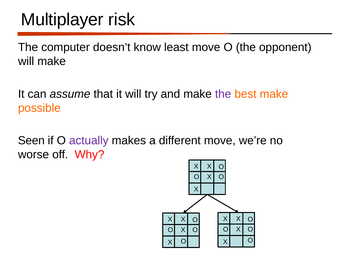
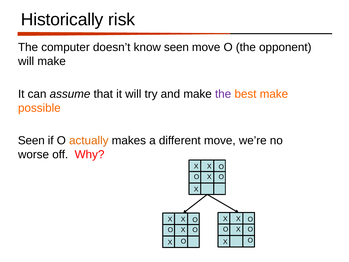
Multiplayer: Multiplayer -> Historically (62, 20)
know least: least -> seen (176, 47)
actually colour: purple -> orange (89, 140)
